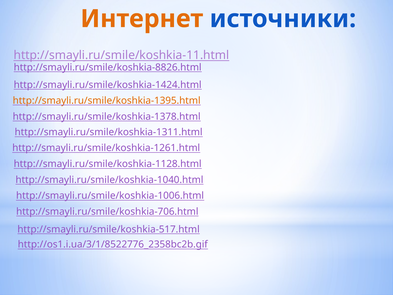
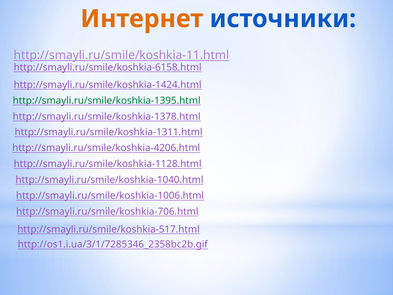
http://smayli.ru/smile/koshkia-8826.html: http://smayli.ru/smile/koshkia-8826.html -> http://smayli.ru/smile/koshkia-6158.html (108, 67)
http://smayli.ru/smile/koshkia-1395.html colour: orange -> green (107, 101)
http://smayli.ru/smile/koshkia-1261.html: http://smayli.ru/smile/koshkia-1261.html -> http://smayli.ru/smile/koshkia-4206.html (106, 148)
http://os1.i.ua/3/1/8522776_2358bc2b.gif: http://os1.i.ua/3/1/8522776_2358bc2b.gif -> http://os1.i.ua/3/1/7285346_2358bc2b.gif (113, 244)
